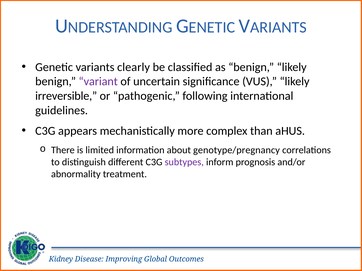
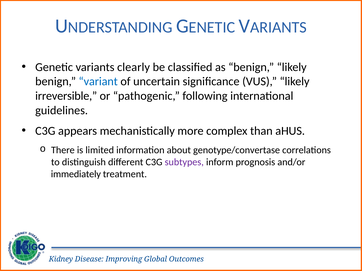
variant colour: purple -> blue (98, 82)
genotype/pregnancy: genotype/pregnancy -> genotype/convertase (237, 150)
abnormality: abnormality -> immediately (76, 174)
